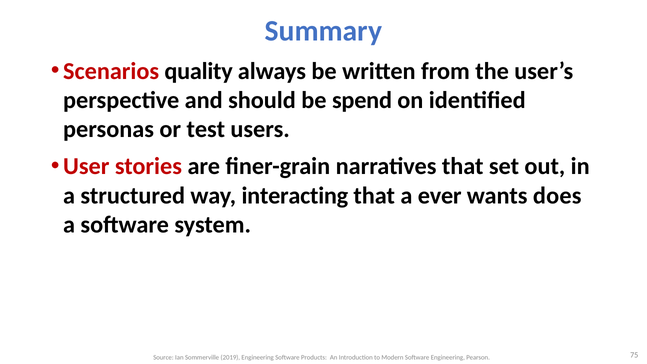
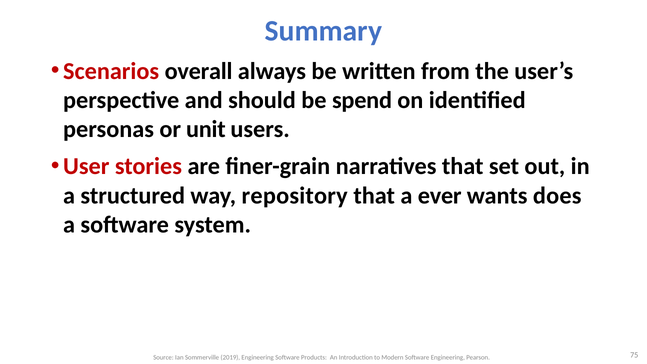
quality: quality -> overall (199, 71)
test: test -> unit (206, 129)
interacting: interacting -> repository (295, 196)
